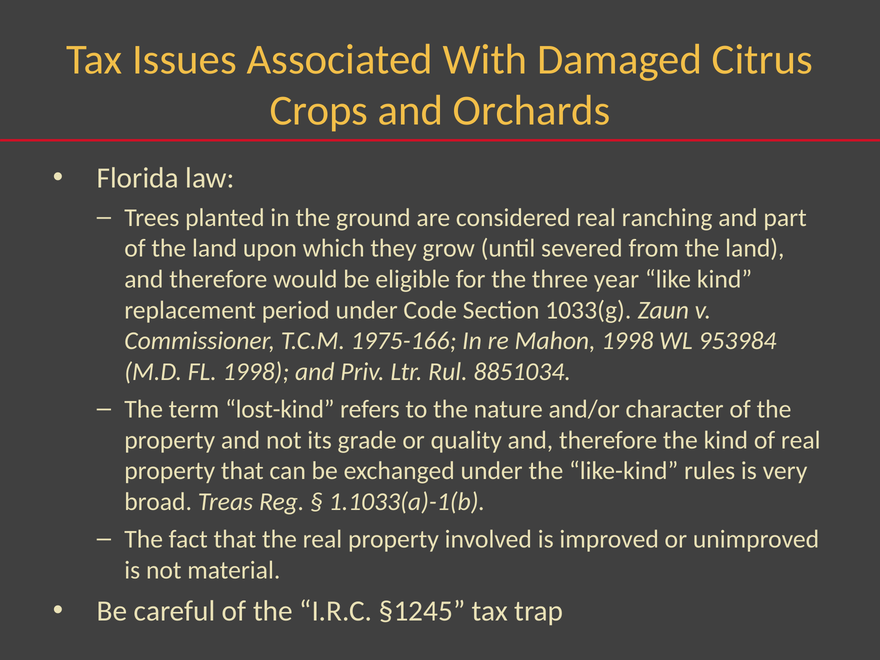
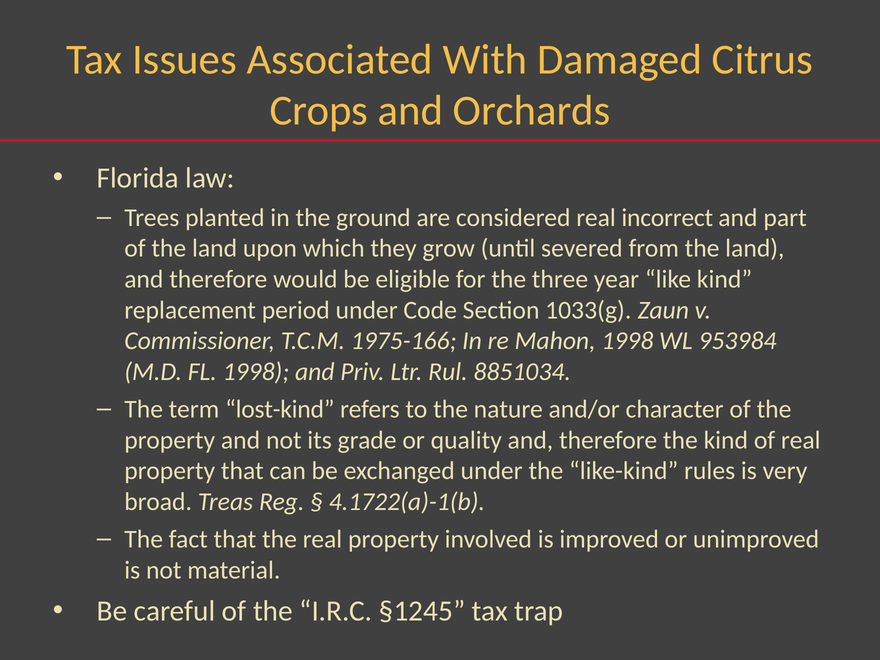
ranching: ranching -> incorrect (667, 218)
1.1033(a)-1(b: 1.1033(a)-1(b -> 4.1722(a)-1(b (407, 502)
